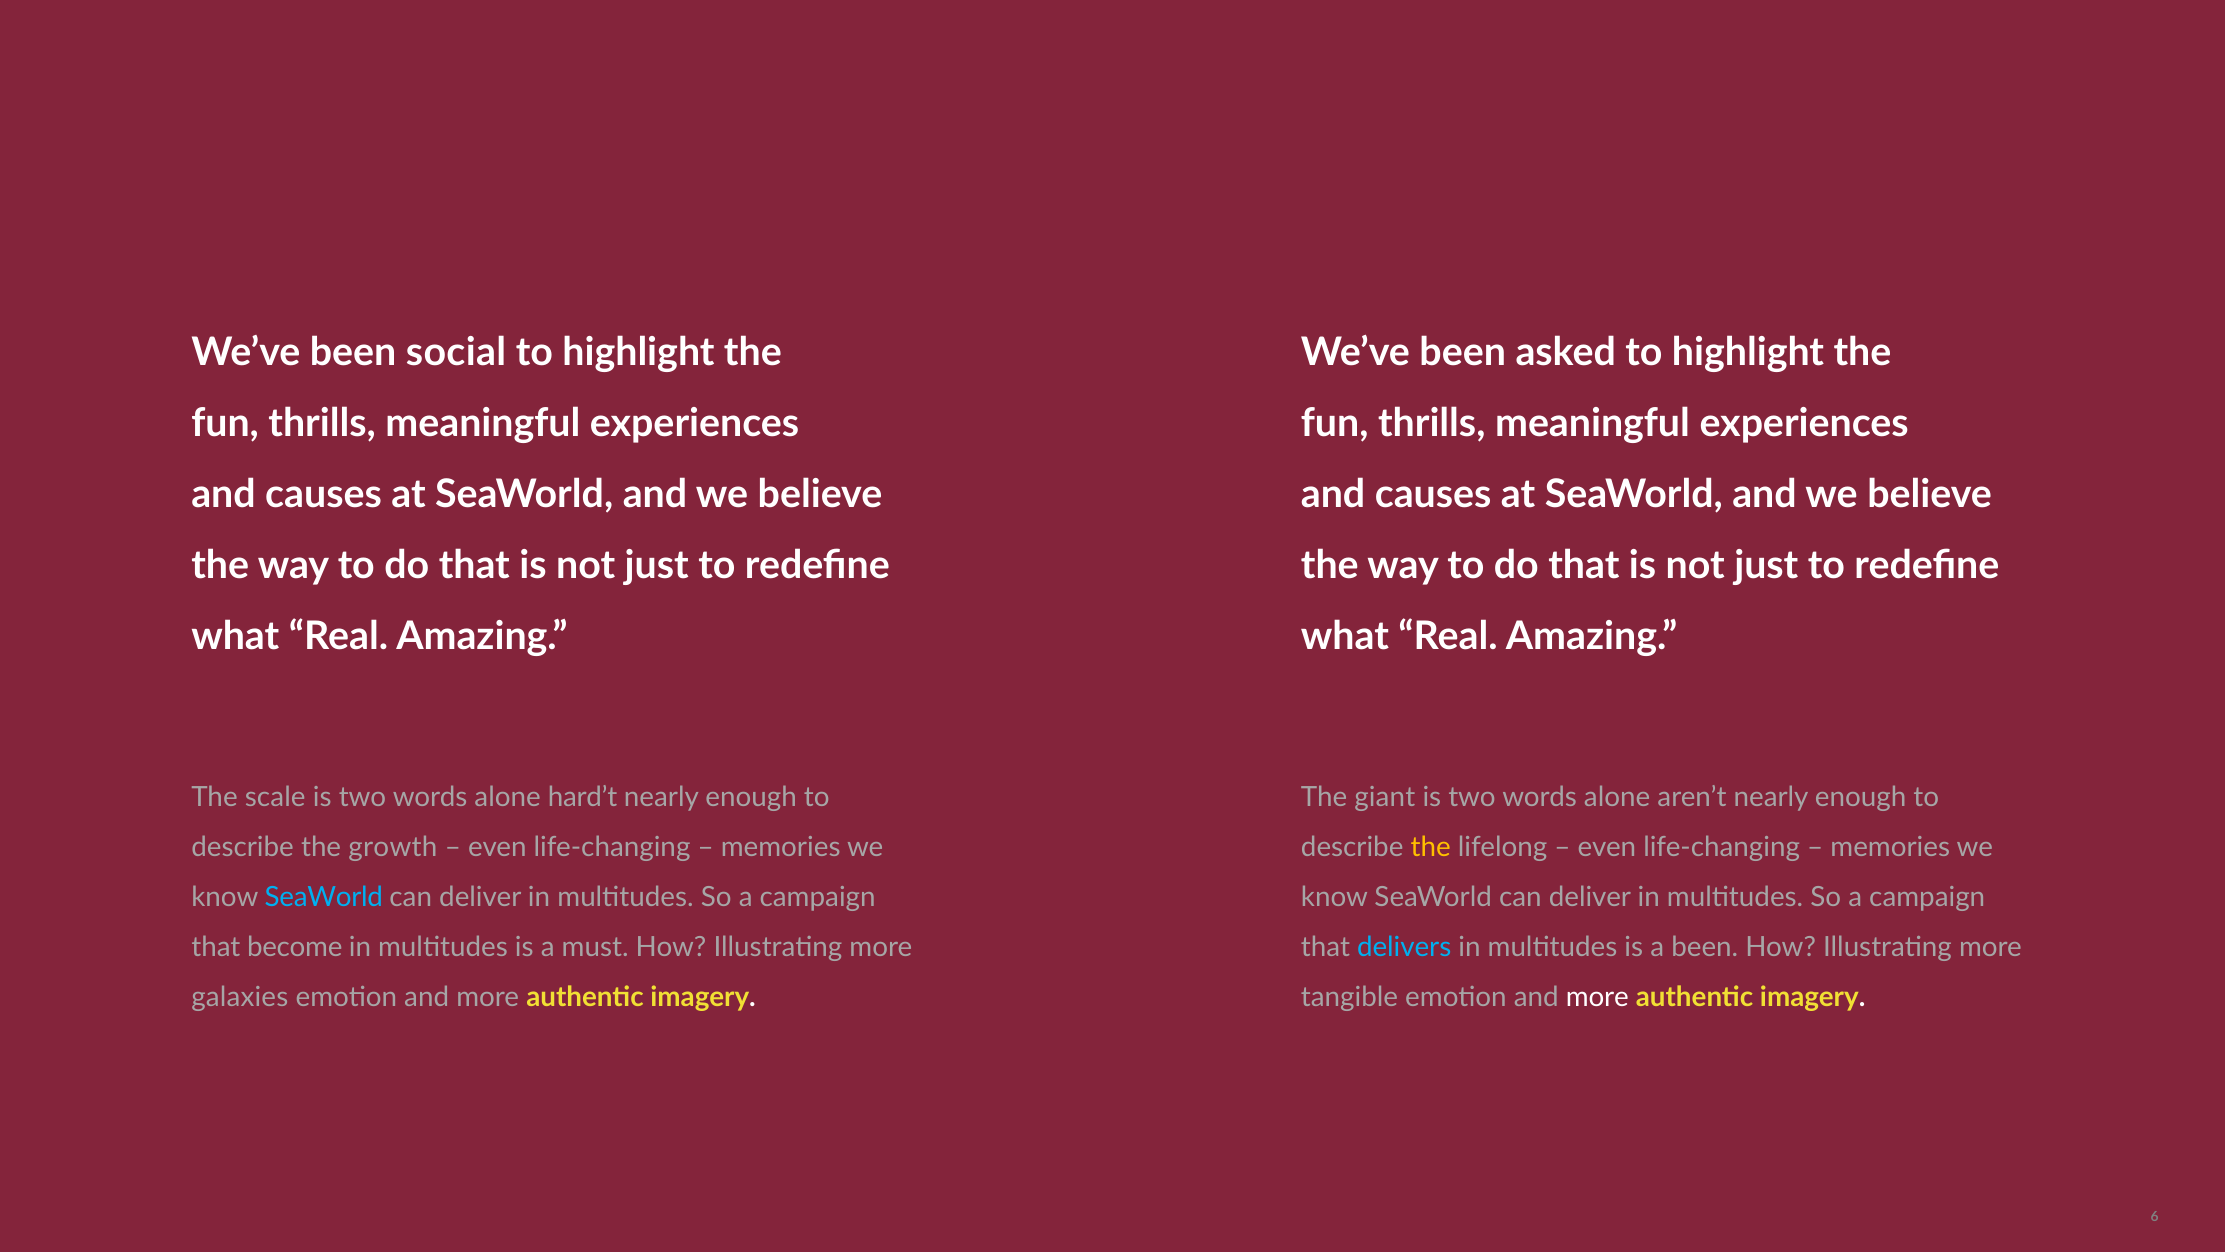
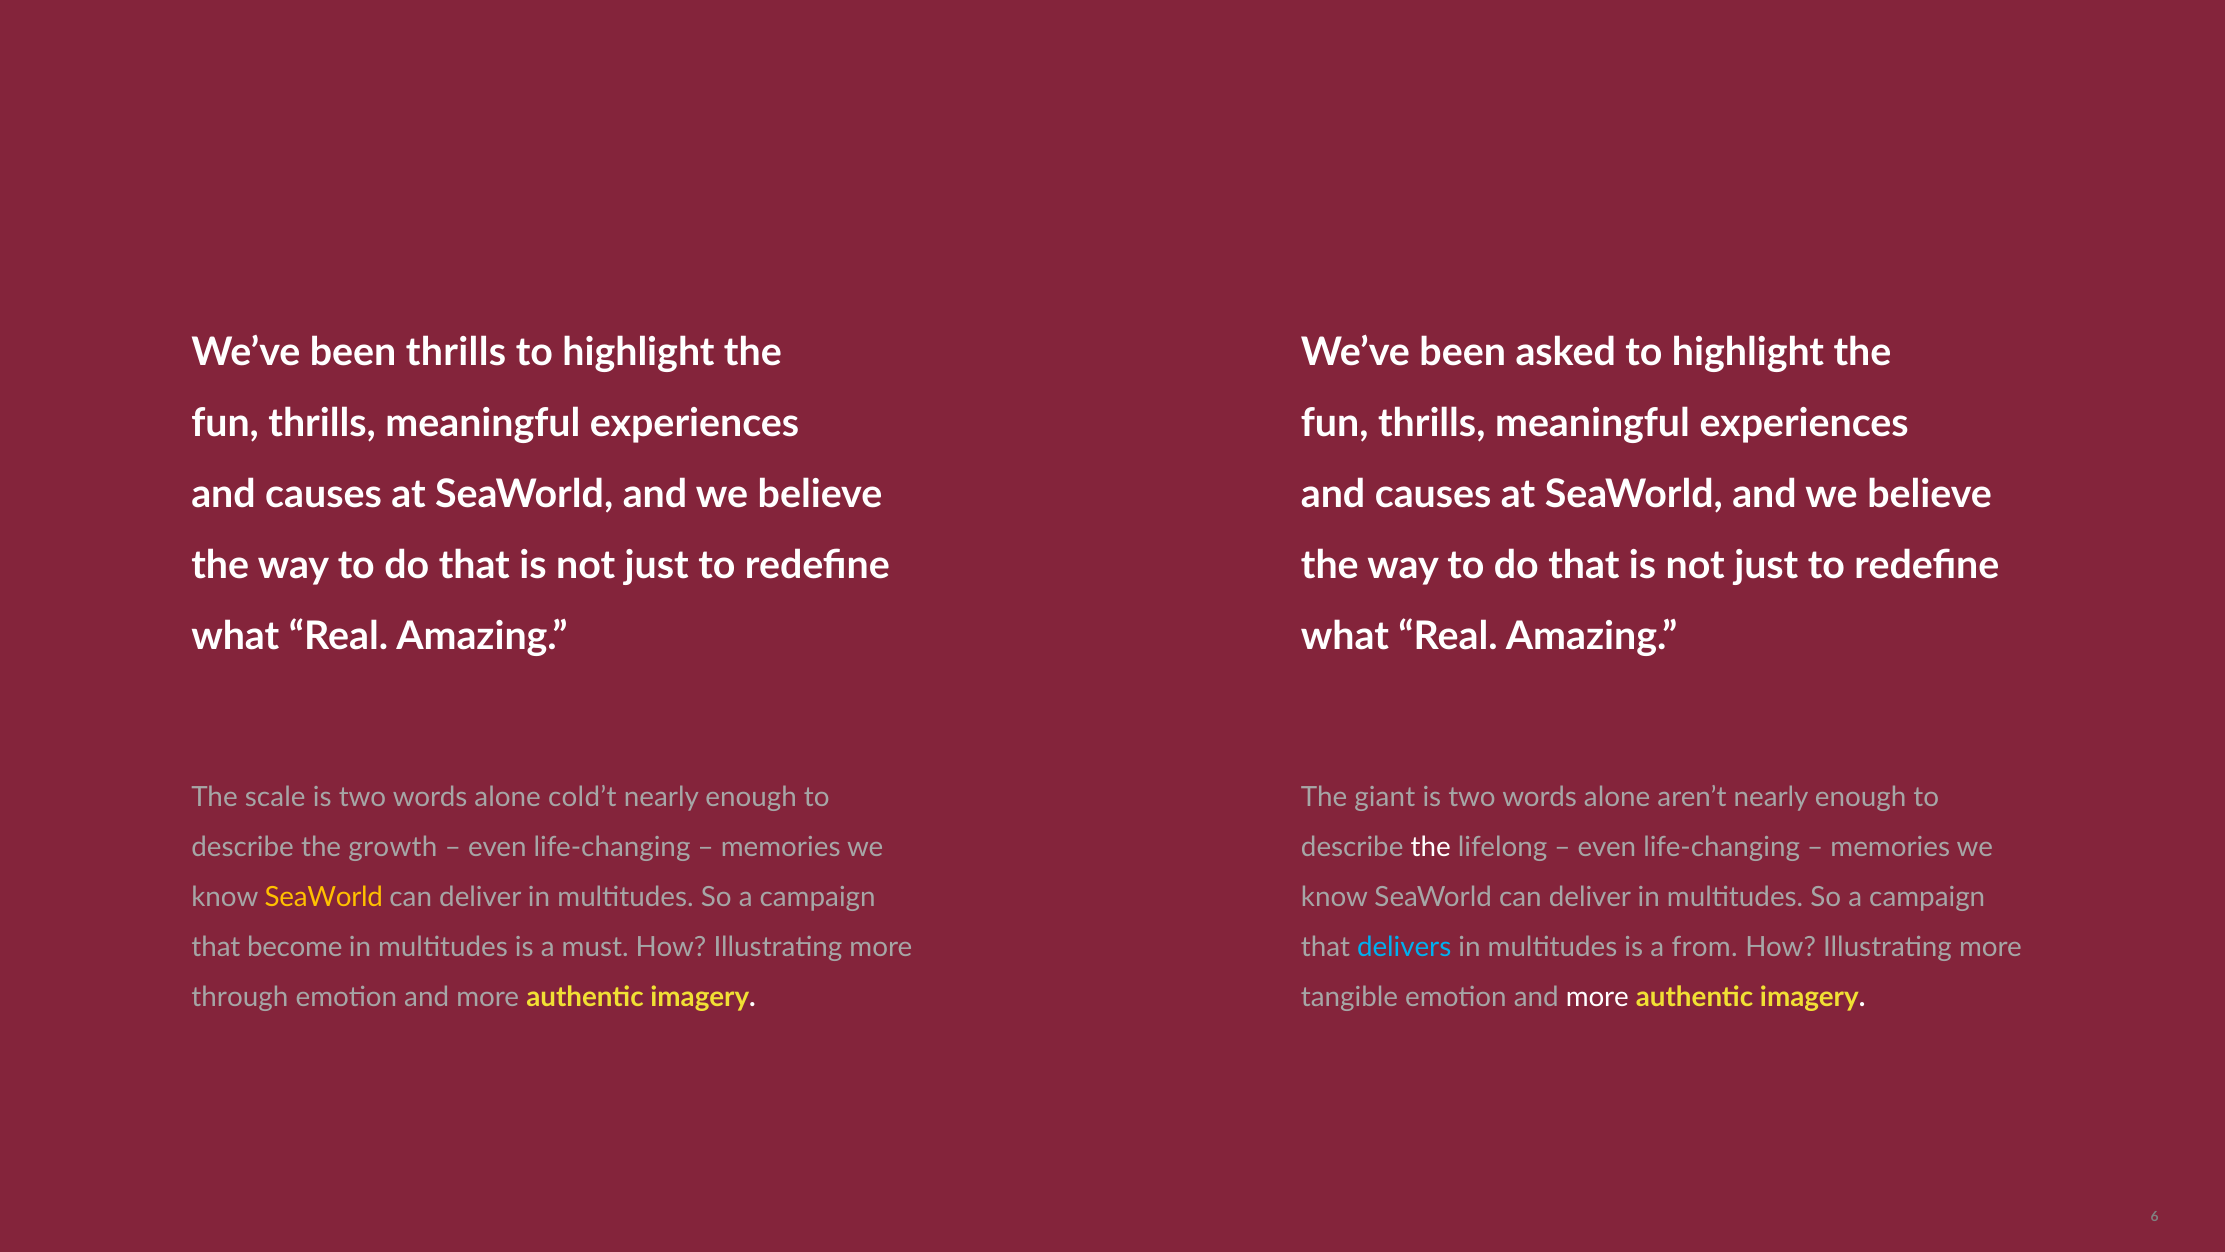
been social: social -> thrills (456, 353)
hard’t: hard’t -> cold’t (582, 797)
the colour: yellow -> white (1431, 847)
SeaWorld colour: light blue -> yellow (324, 897)
a been: been -> from (1705, 947)
galaxies: galaxies -> through (240, 997)
